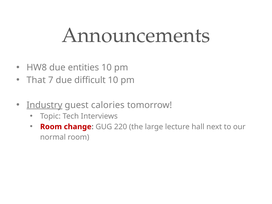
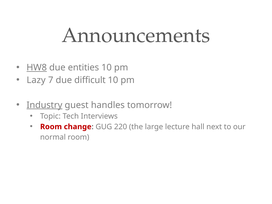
HW8 underline: none -> present (37, 68)
That: That -> Lazy (36, 80)
calories: calories -> handles (108, 105)
